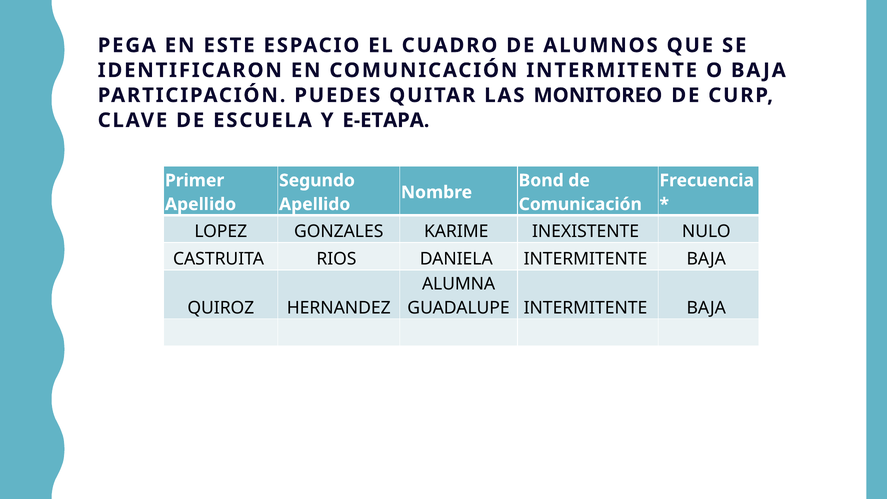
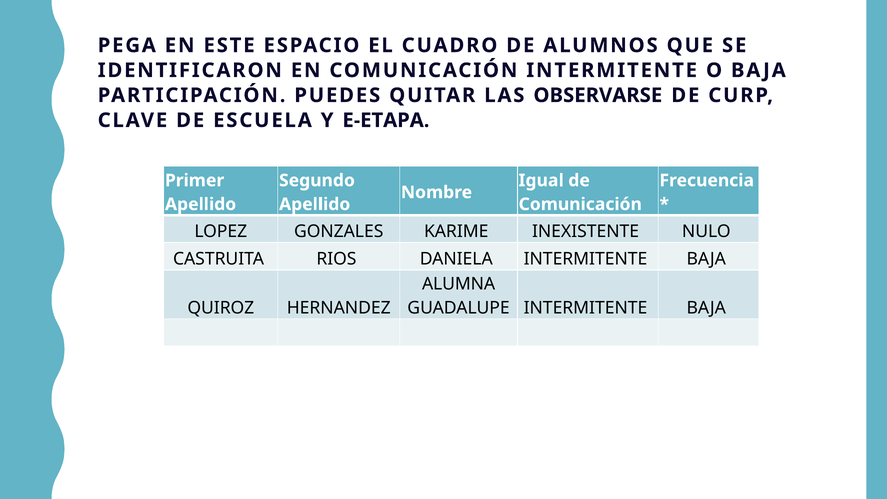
MONITOREO: MONITOREO -> OBSERVARSE (598, 95)
Bond: Bond -> Igual (541, 180)
